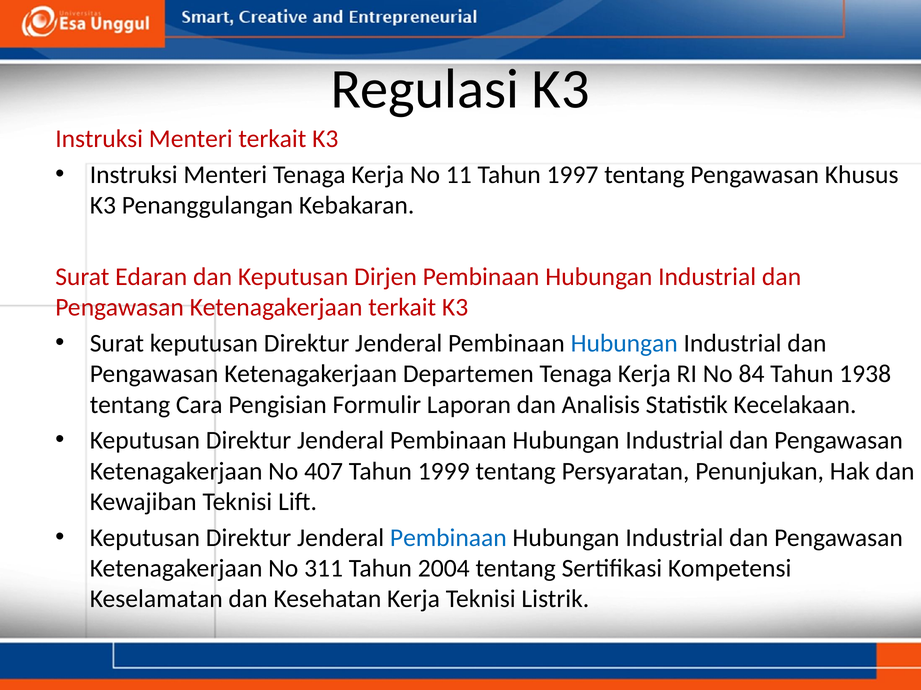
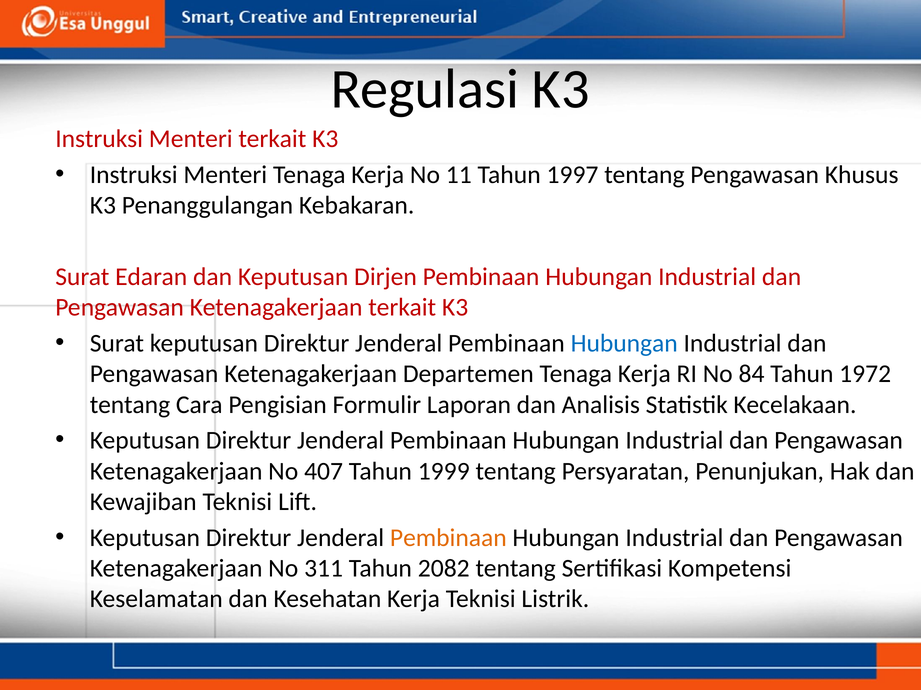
1938: 1938 -> 1972 (865, 374)
Pembinaan colour: blue -> orange (448, 538)
2004: 2004 -> 2082 (444, 569)
